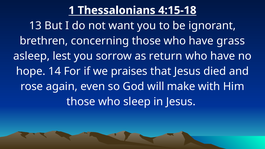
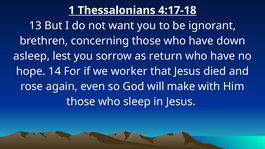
4:15-18: 4:15-18 -> 4:17-18 (177, 10)
grass: grass -> down (231, 41)
praises: praises -> worker (129, 71)
